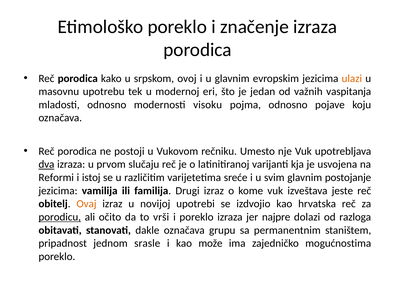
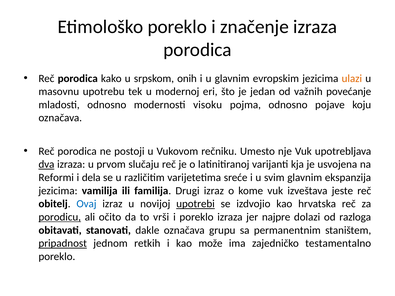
ovoj: ovoj -> onih (187, 78)
vaspitanja: vaspitanja -> povećanje (349, 92)
istoj: istoj -> dela (91, 178)
postojanje: postojanje -> ekspanzija (348, 178)
Ovaj colour: orange -> blue (86, 204)
upotrebi underline: none -> present (196, 204)
pripadnost underline: none -> present (63, 244)
srasle: srasle -> retkih (147, 244)
mogućnostima: mogućnostima -> testamentalno (338, 244)
